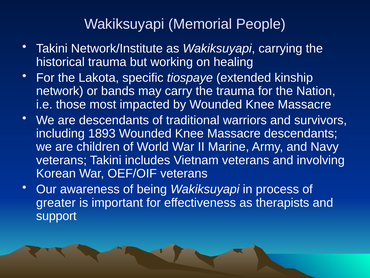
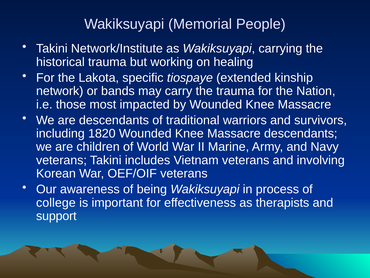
1893: 1893 -> 1820 (102, 133)
greater: greater -> college (56, 202)
